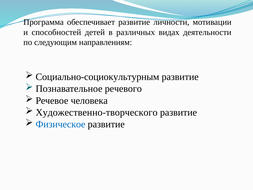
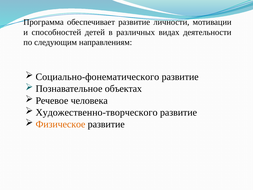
Социально-социокультурным: Социально-социокультурным -> Социально-фонематического (97, 77)
речевого: речевого -> объектах (123, 89)
Физическое colour: blue -> orange (60, 124)
